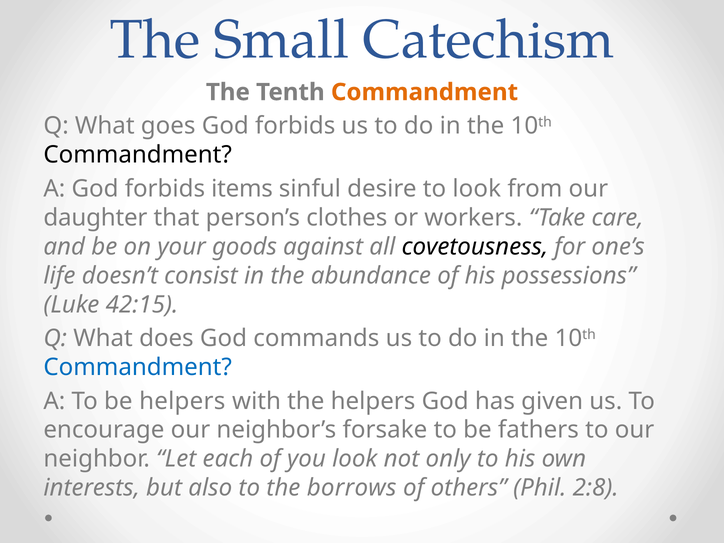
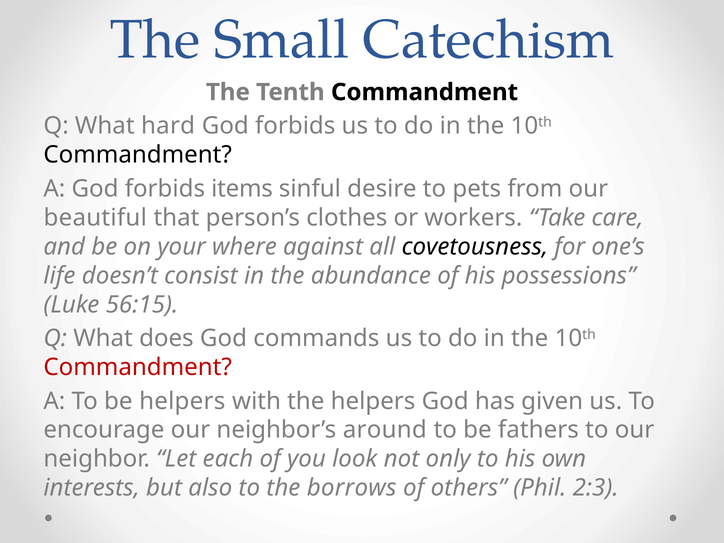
Commandment colour: orange -> black (425, 92)
goes: goes -> hard (168, 126)
to look: look -> pets (477, 189)
daughter: daughter -> beautiful (95, 218)
goods: goods -> where (244, 247)
42:15: 42:15 -> 56:15 (142, 305)
Commandment colour: blue -> red (138, 367)
forsake: forsake -> around (385, 430)
2:8: 2:8 -> 2:3 (596, 488)
